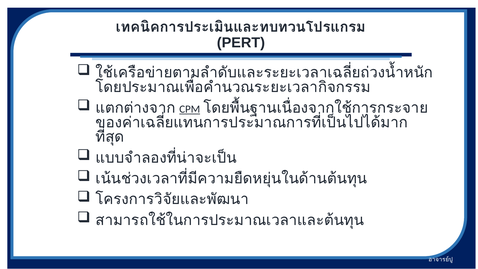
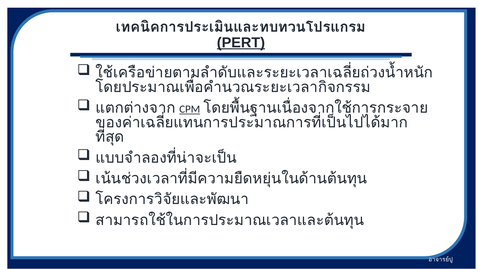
PERT underline: none -> present (241, 43)
